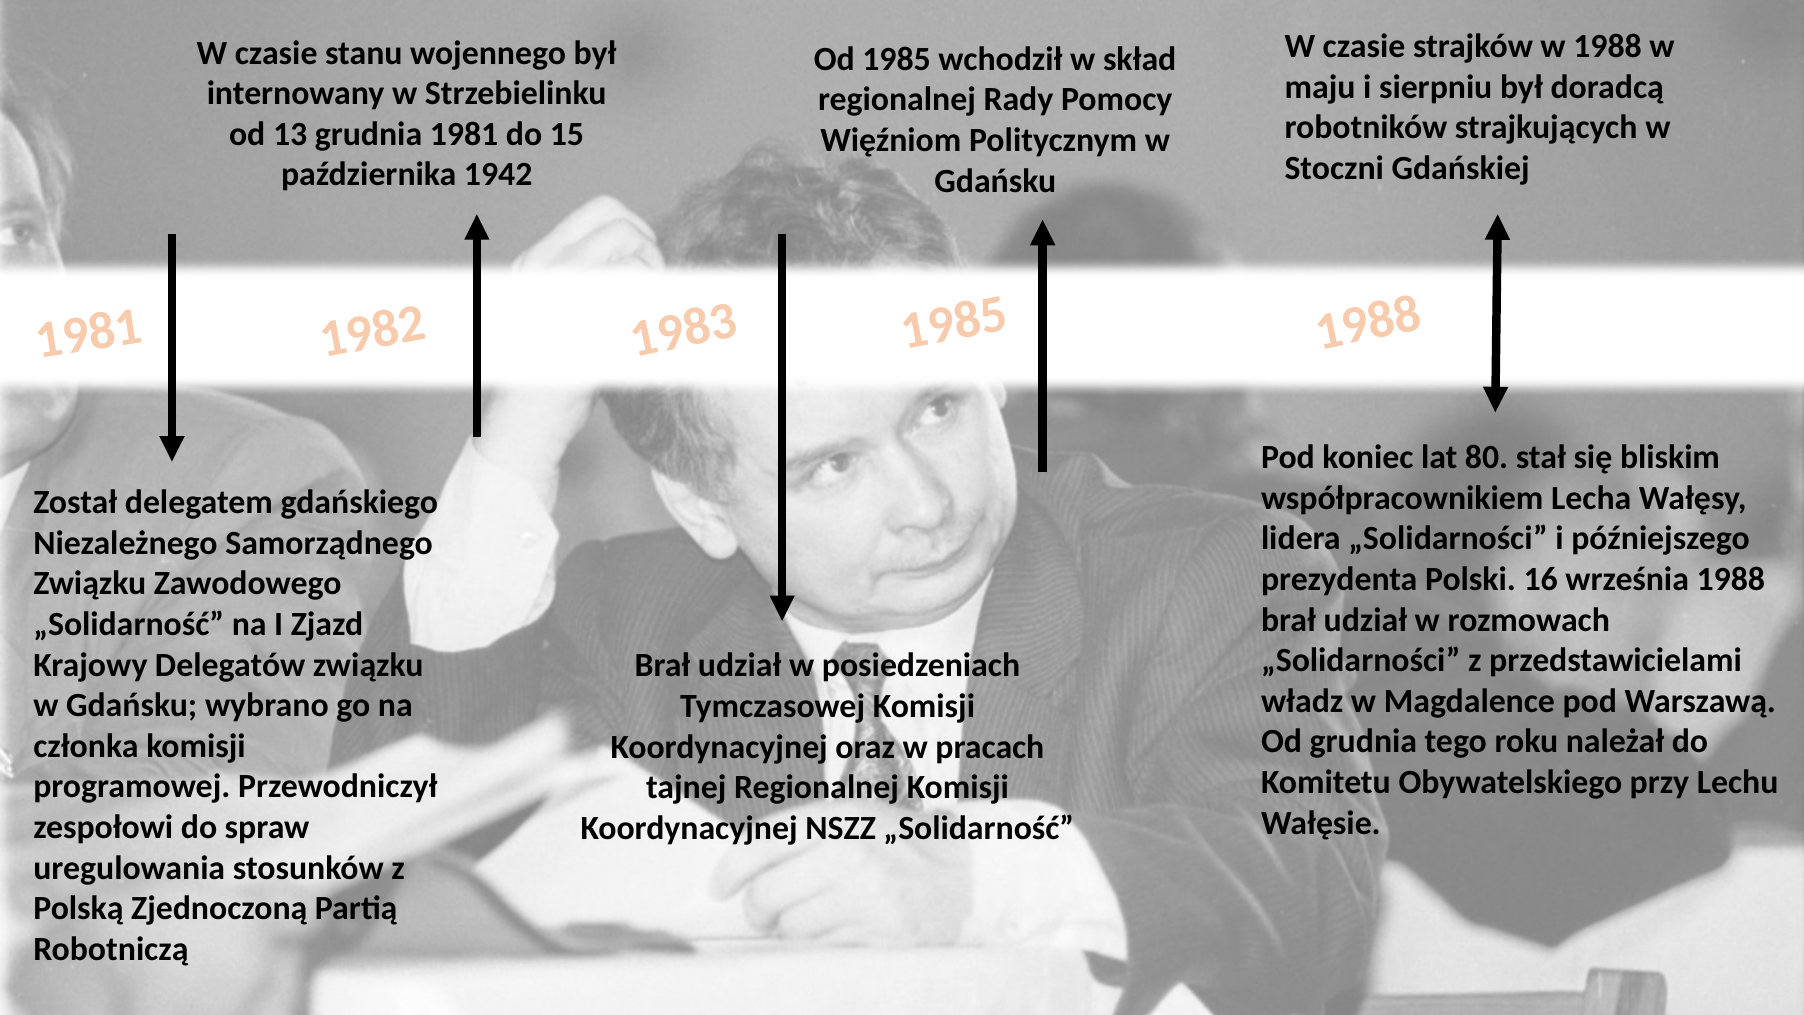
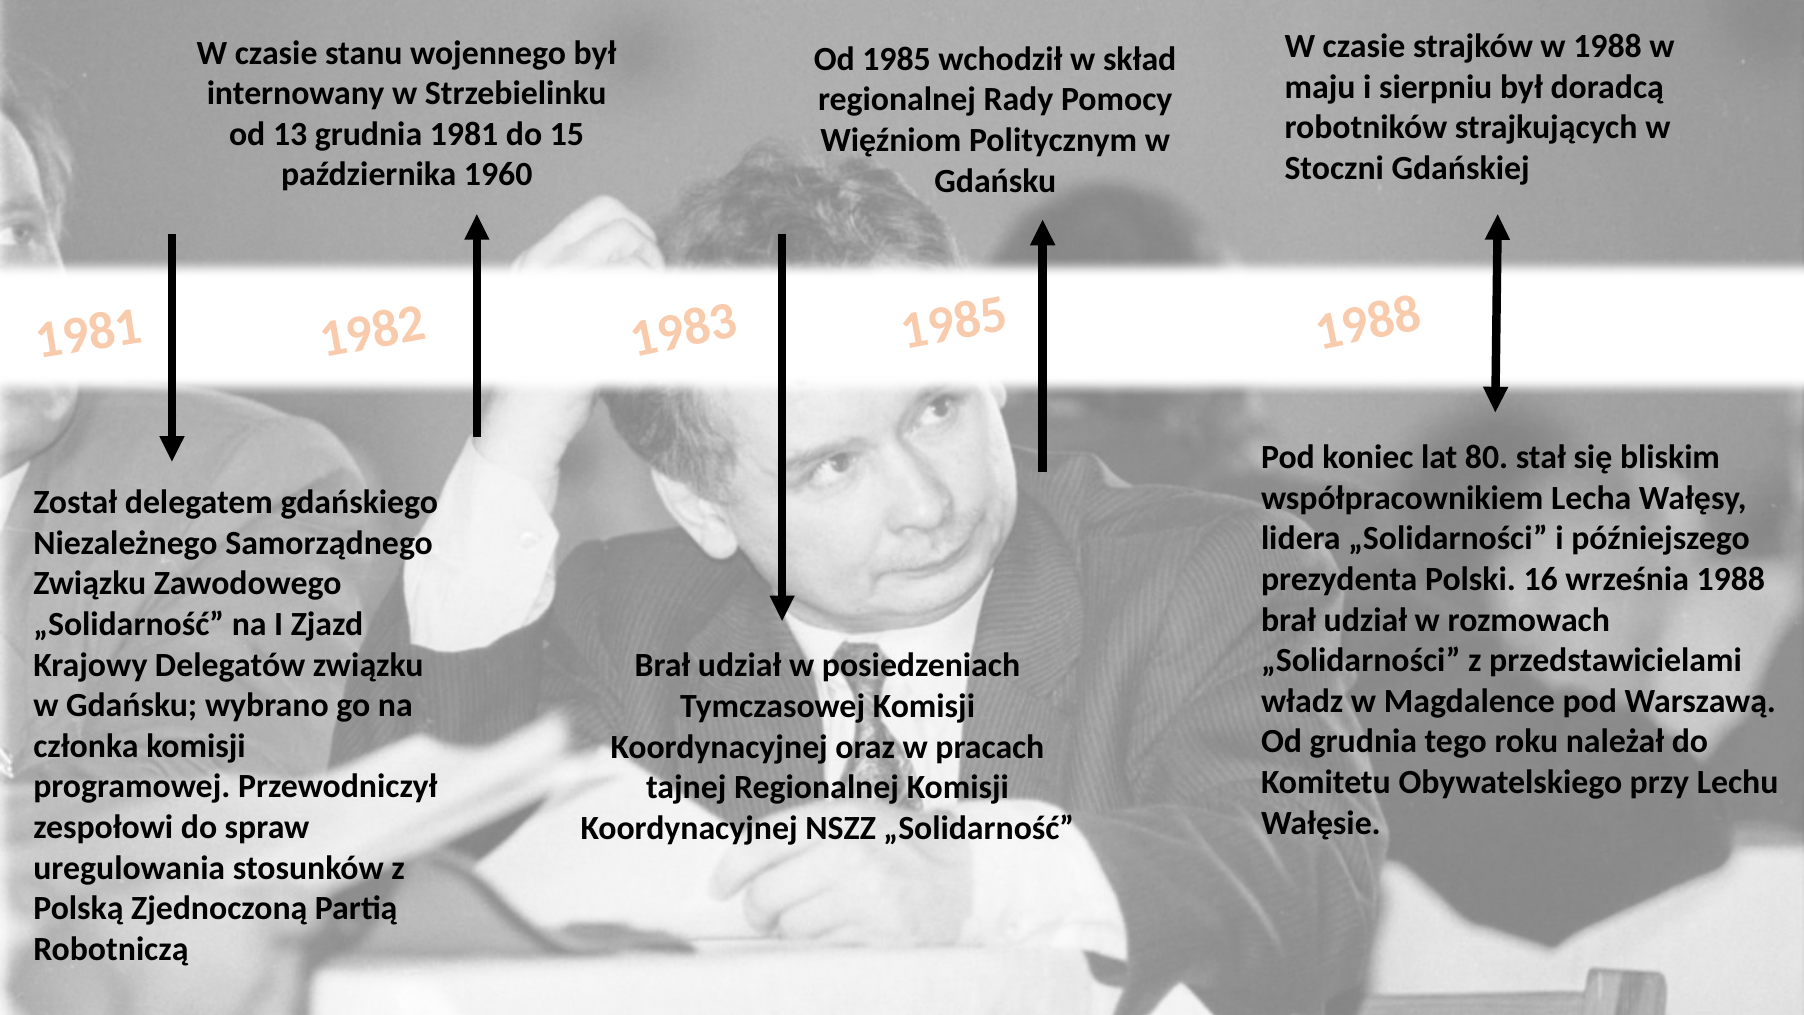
1942: 1942 -> 1960 (498, 175)
